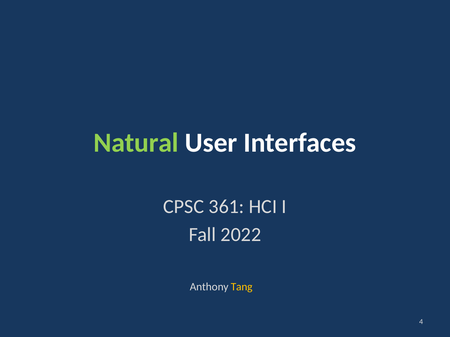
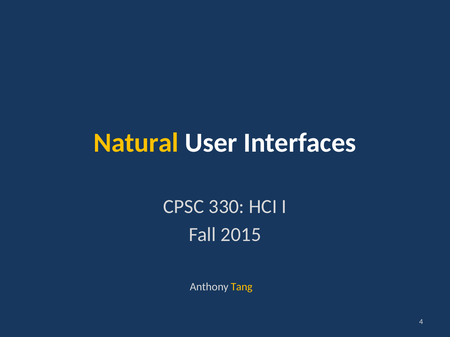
Natural colour: light green -> yellow (136, 143)
361: 361 -> 330 (226, 207)
2022: 2022 -> 2015 (241, 235)
